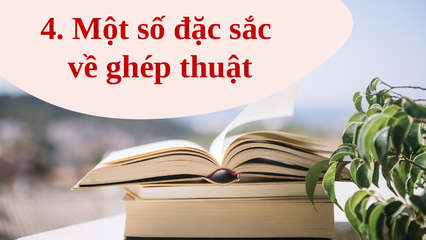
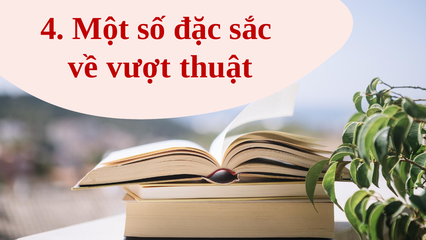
ghép: ghép -> vượt (139, 67)
